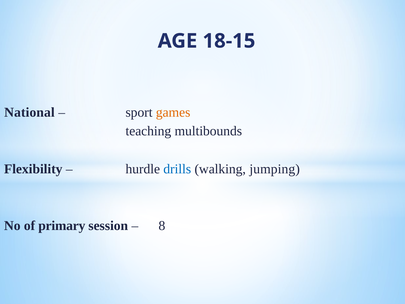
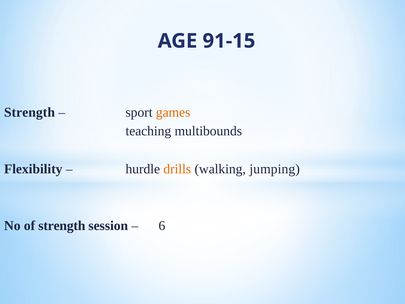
18-15: 18-15 -> 91-15 (229, 41)
National: National -> Strength (29, 112)
drills colour: blue -> orange (177, 169)
of primary: primary -> strength (62, 226)
8: 8 -> 6 (162, 226)
